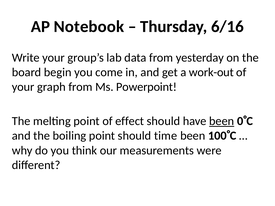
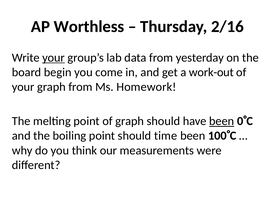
Notebook: Notebook -> Worthless (89, 27)
6/16: 6/16 -> 2/16 (227, 27)
your underline: none -> present (54, 58)
Powerpoint: Powerpoint -> Homework (146, 87)
of effect: effect -> graph (130, 121)
